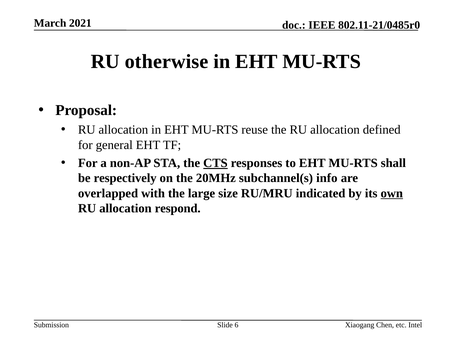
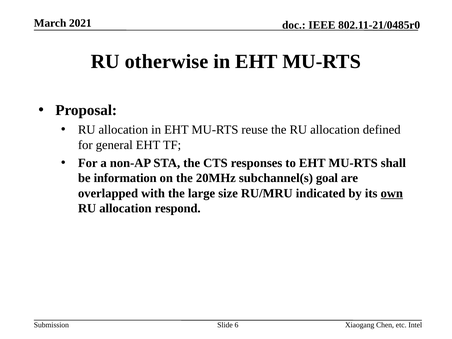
CTS underline: present -> none (215, 163)
respectively: respectively -> information (125, 178)
info: info -> goal (327, 178)
